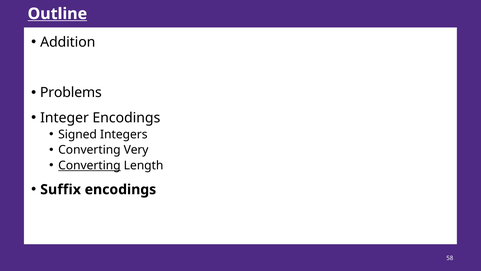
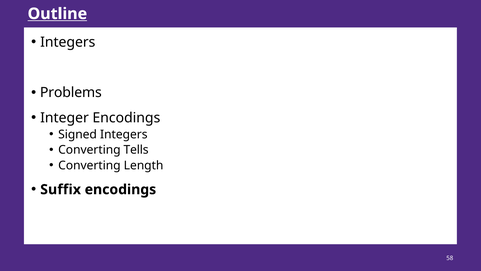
Addition: Addition -> Integers (68, 42)
Very: Very -> Tells (136, 150)
Converting underline: present -> none (89, 165)
